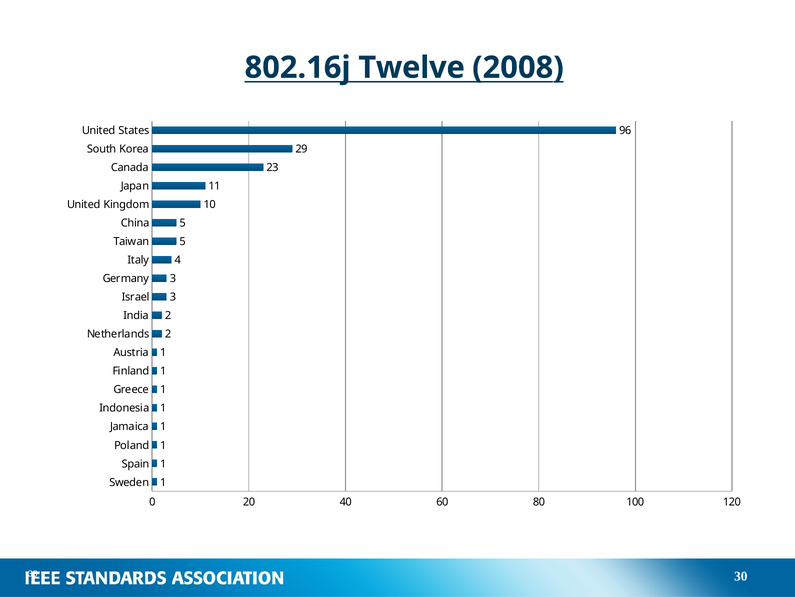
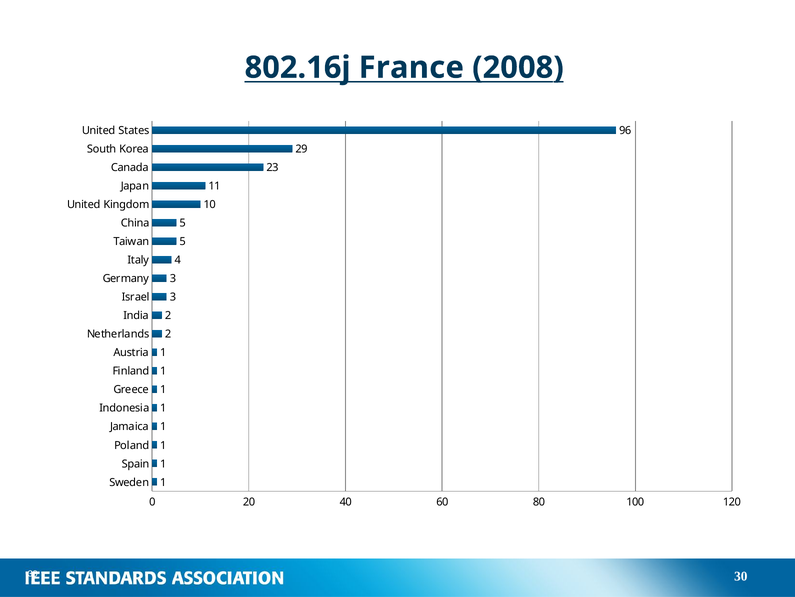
Twelve: Twelve -> France (411, 67)
